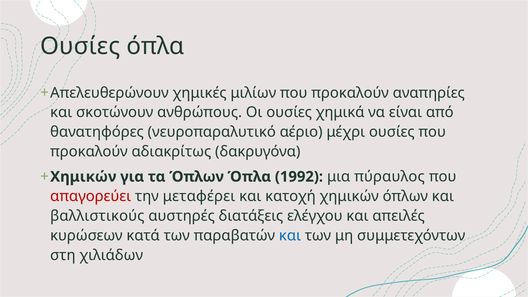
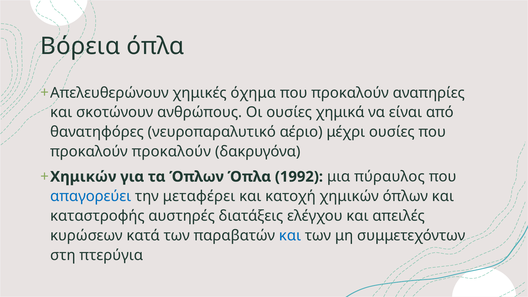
Ουσίες: Ουσίες -> Βόρεια (80, 46)
μιλίων: μιλίων -> όχημα (253, 93)
προκαλούν αδιακρίτως: αδιακρίτως -> προκαλούν (171, 152)
απαγορεύει colour: red -> blue (91, 196)
βαλλιστικούς: βαλλιστικούς -> καταστροφής (97, 216)
χιλιάδων: χιλιάδων -> πτερύγια (111, 255)
